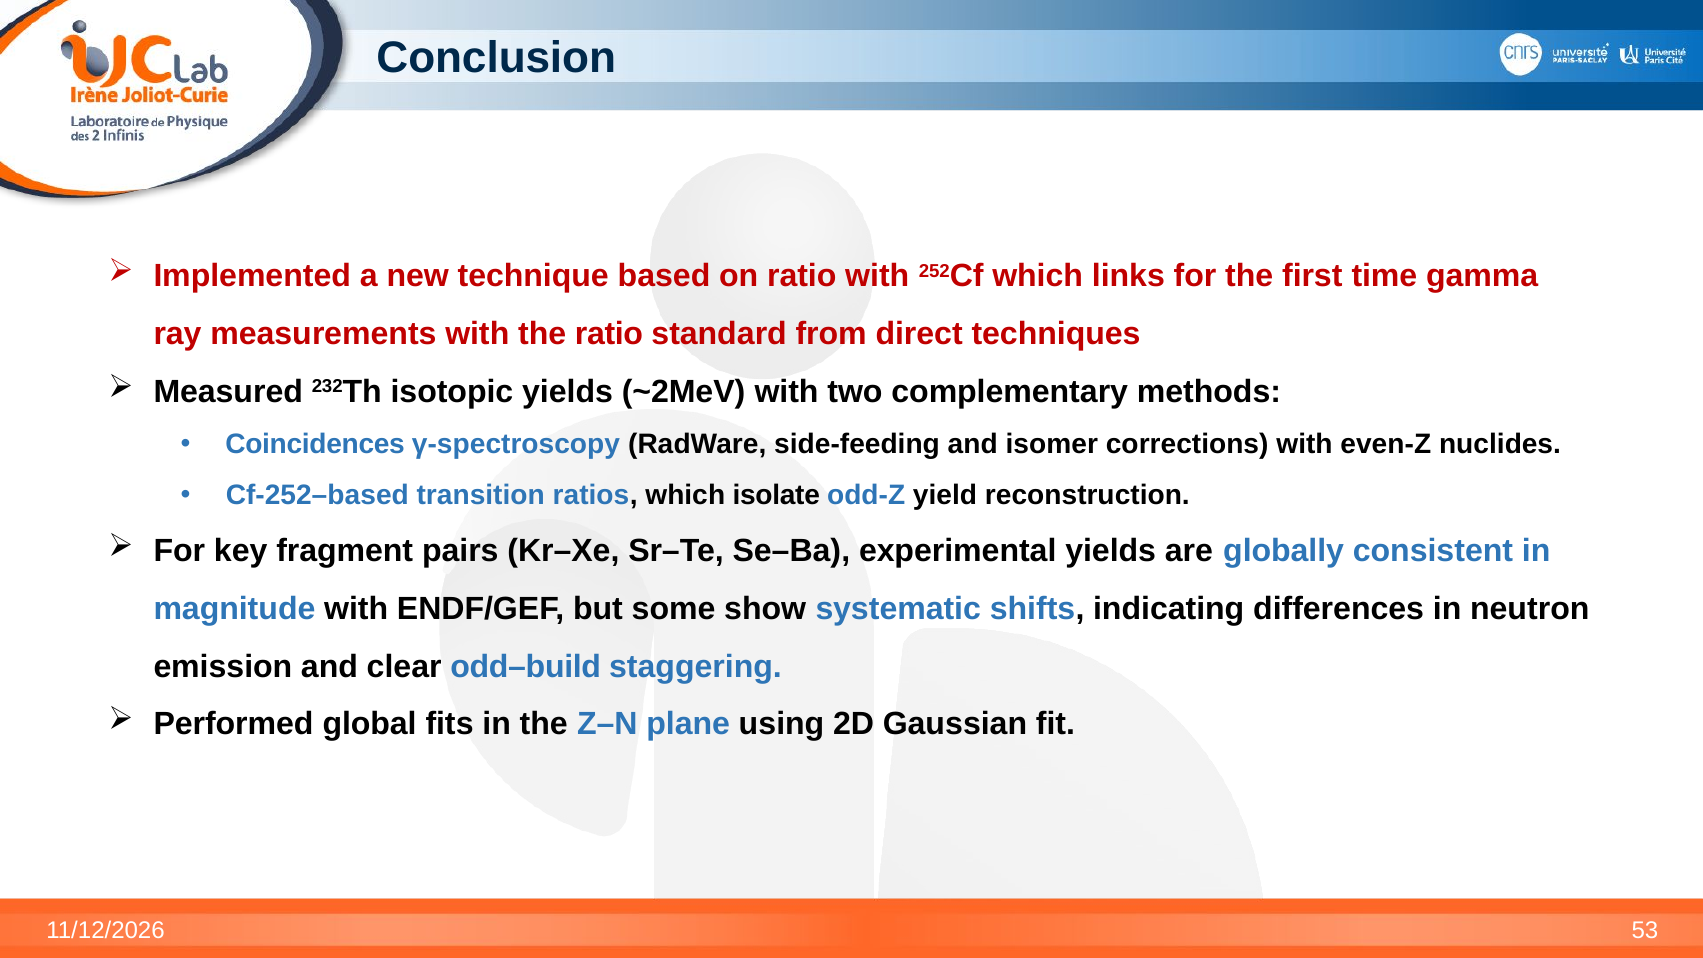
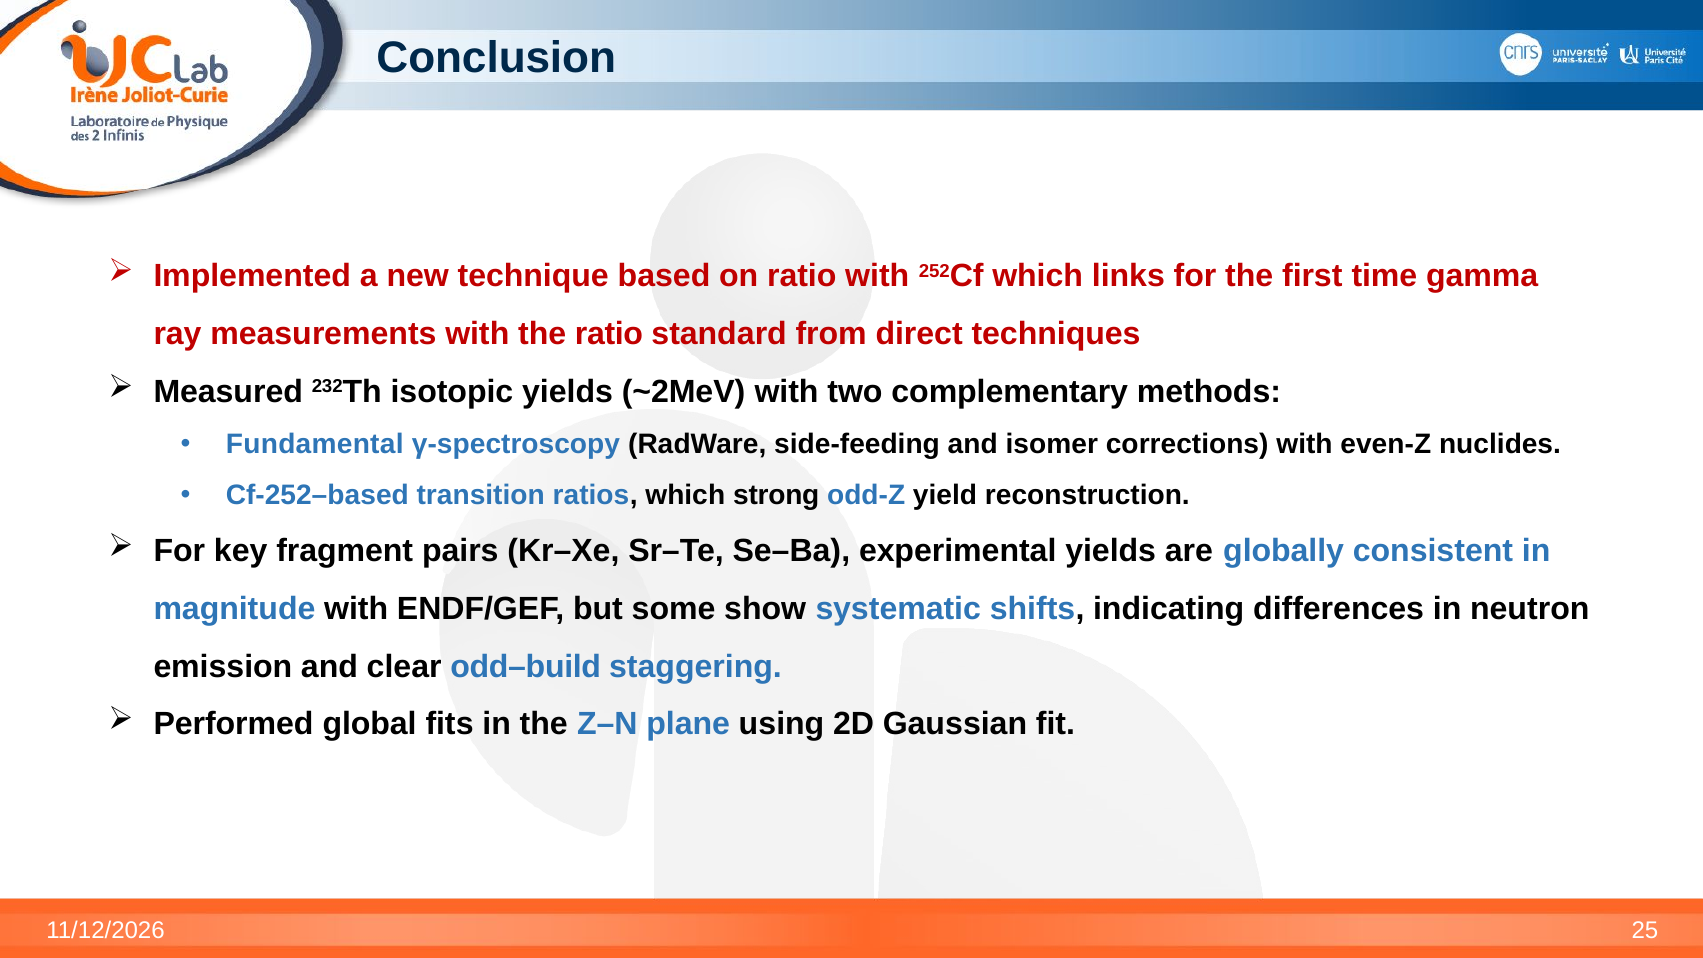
Coincidences: Coincidences -> Fundamental (315, 445)
isolate: isolate -> strong (776, 495)
53: 53 -> 25 (1645, 931)
